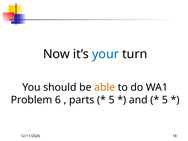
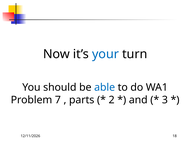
able colour: orange -> blue (105, 87)
6: 6 -> 7 (58, 100)
5: 5 -> 2 (112, 100)
5: 5 -> 3 (165, 100)
